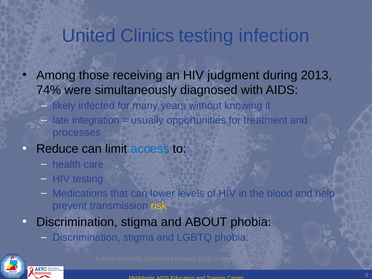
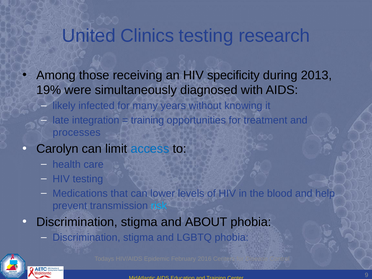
infection: infection -> research (274, 36)
judgment: judgment -> specificity (233, 75)
74%: 74% -> 19% (49, 90)
usually: usually -> training (147, 120)
Reduce: Reduce -> Carolyn (57, 149)
risk colour: yellow -> light blue (159, 206)
